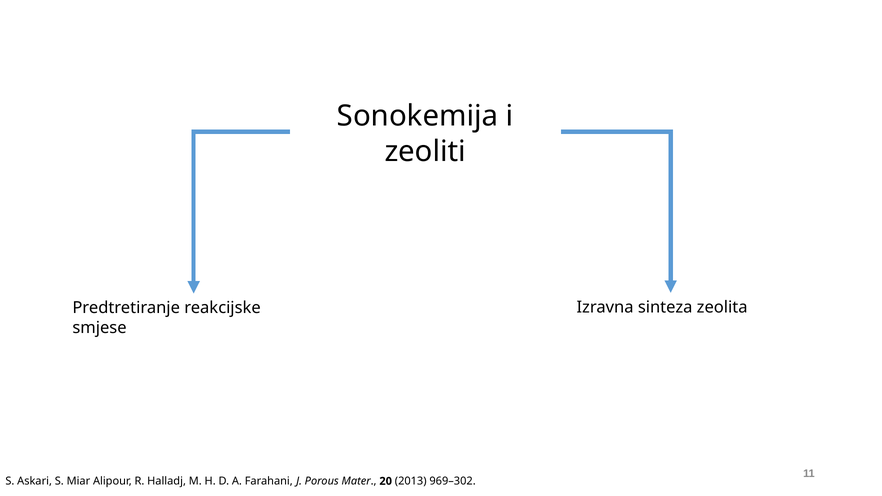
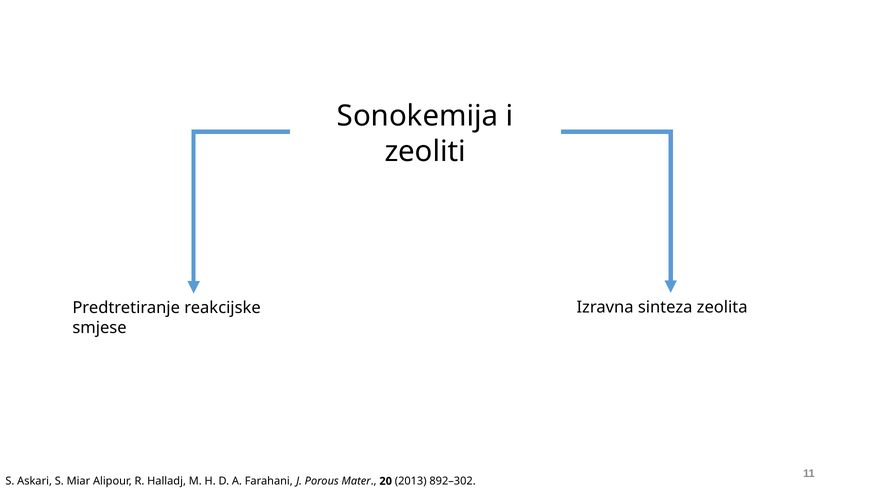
969–302: 969–302 -> 892–302 (453, 481)
